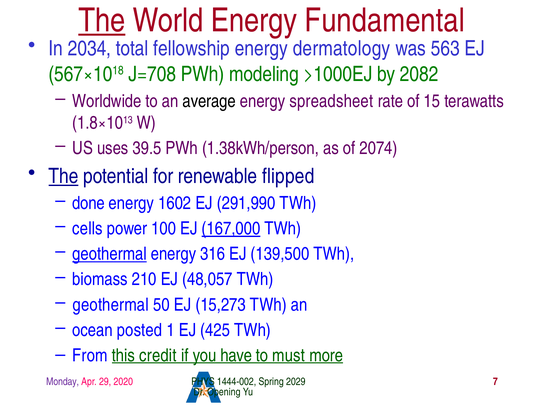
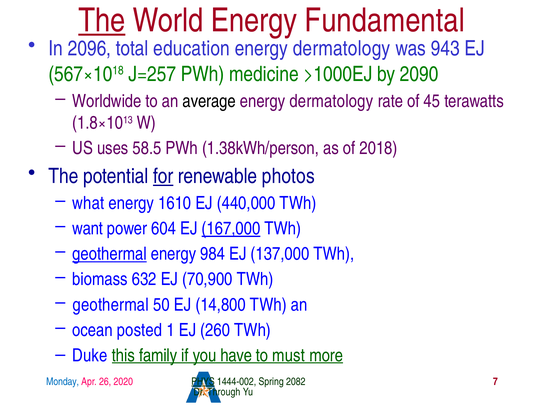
2034: 2034 -> 2096 (89, 49)
fellowship: fellowship -> education (192, 49)
563: 563 -> 943 (445, 49)
J=708: J=708 -> J=257 (152, 74)
modeling: modeling -> medicine (264, 74)
2082: 2082 -> 2090 (419, 74)
spreadsheet: spreadsheet -> dermatology (331, 101)
15: 15 -> 45 (432, 101)
39.5: 39.5 -> 58.5 (147, 148)
2074: 2074 -> 2018 (379, 148)
The underline: present -> none (63, 176)
for underline: none -> present (163, 176)
flipped: flipped -> photos (288, 176)
done: done -> what (88, 203)
1602: 1602 -> 1610 (175, 203)
291,990: 291,990 -> 440,000 (246, 203)
cells: cells -> want (88, 229)
100: 100 -> 604 (164, 229)
316: 316 -> 984 (213, 254)
139,500: 139,500 -> 137,000 (280, 254)
210: 210 -> 632 (144, 279)
48,057: 48,057 -> 70,900 (207, 279)
15,273: 15,273 -> 14,800 (221, 305)
425: 425 -> 260 (215, 330)
From: From -> Duke (90, 355)
credit: credit -> family (158, 355)
Monday colour: purple -> blue (63, 382)
29: 29 -> 26 (105, 382)
PHYS underline: none -> present (203, 382)
2029: 2029 -> 2082 (296, 382)
Opening: Opening -> Through (224, 392)
